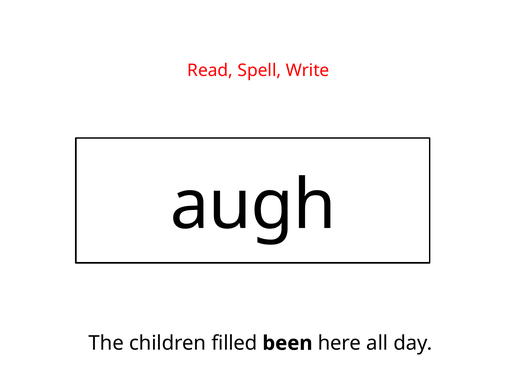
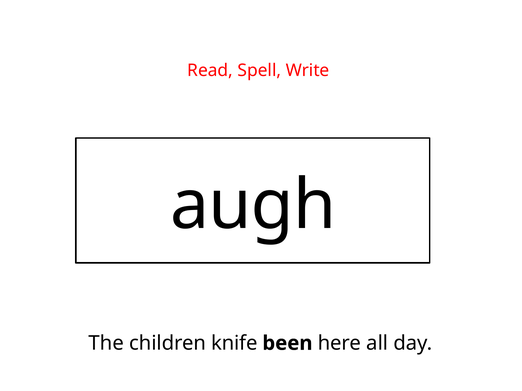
filled: filled -> knife (234, 344)
